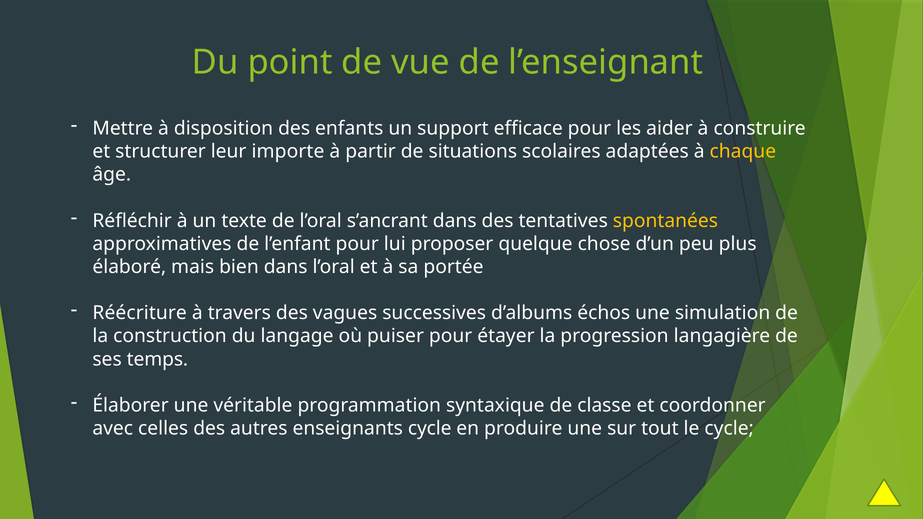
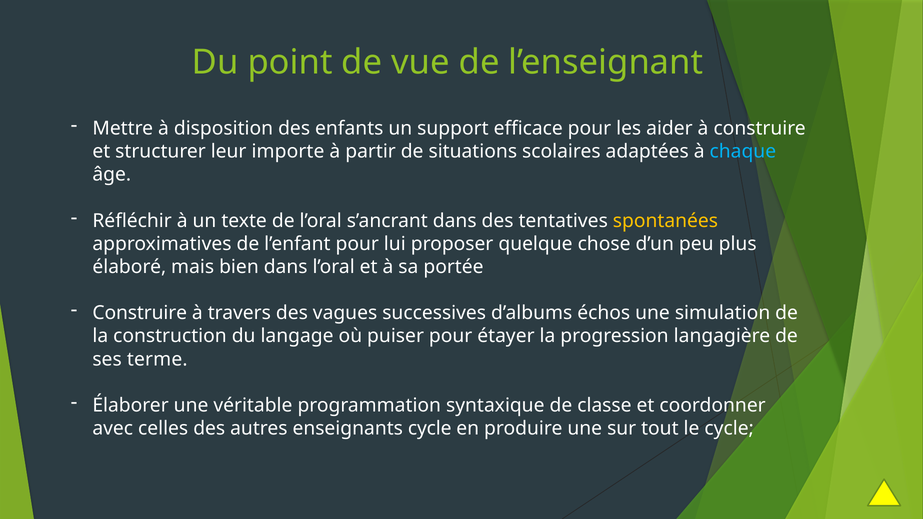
chaque colour: yellow -> light blue (743, 152)
Réécriture: Réécriture -> Construire (140, 313)
temps: temps -> terme (157, 359)
